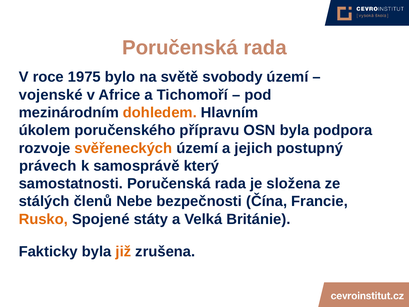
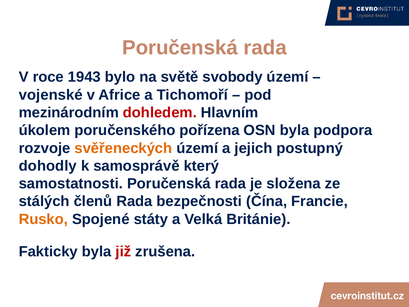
1975: 1975 -> 1943 (84, 77)
dohledem colour: orange -> red (160, 112)
přípravu: přípravu -> pořízena (210, 130)
právech: právech -> dohodly (48, 166)
členů Nebe: Nebe -> Rada (134, 201)
již colour: orange -> red (123, 252)
